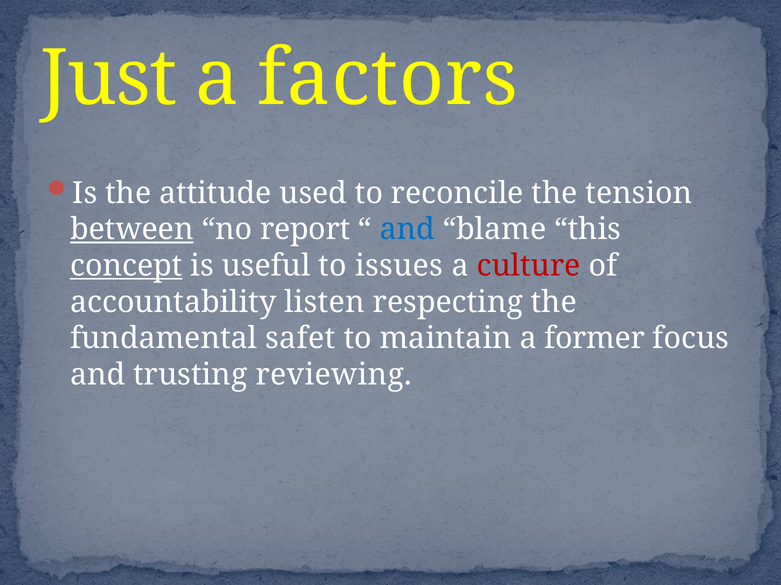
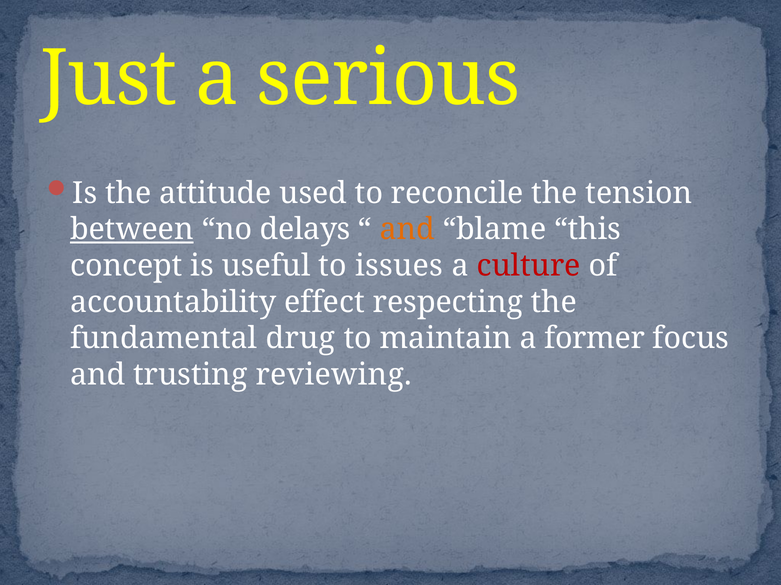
factors: factors -> serious (388, 78)
report: report -> delays (305, 230)
and colour: blue -> orange (407, 230)
concept underline: present -> none (126, 266)
listen: listen -> effect (324, 302)
safet: safet -> drug (300, 339)
